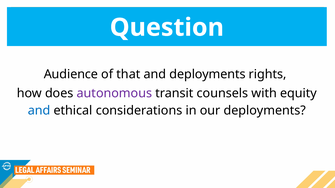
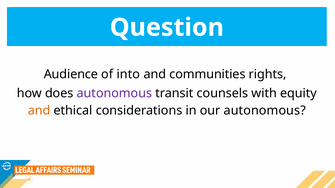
that: that -> into (128, 74)
and deployments: deployments -> communities (208, 74)
and colour: blue -> orange (39, 111)
our deployments: deployments -> autonomous (265, 111)
